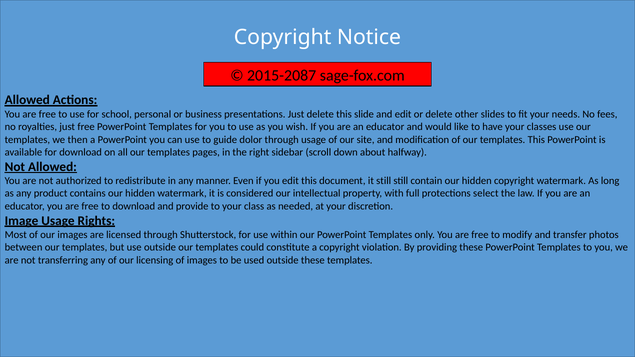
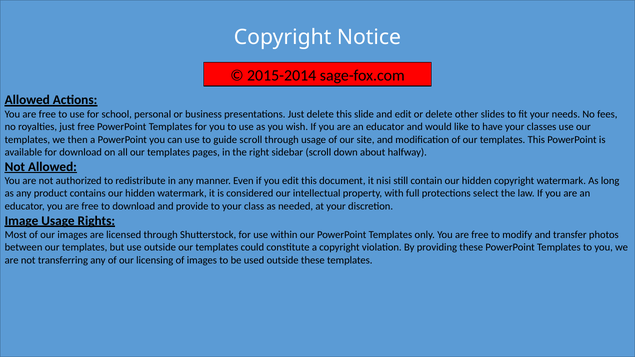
2015-2087: 2015-2087 -> 2015-2014 (282, 75)
guide dolor: dolor -> scroll (251, 140)
it still: still -> nisi (384, 181)
